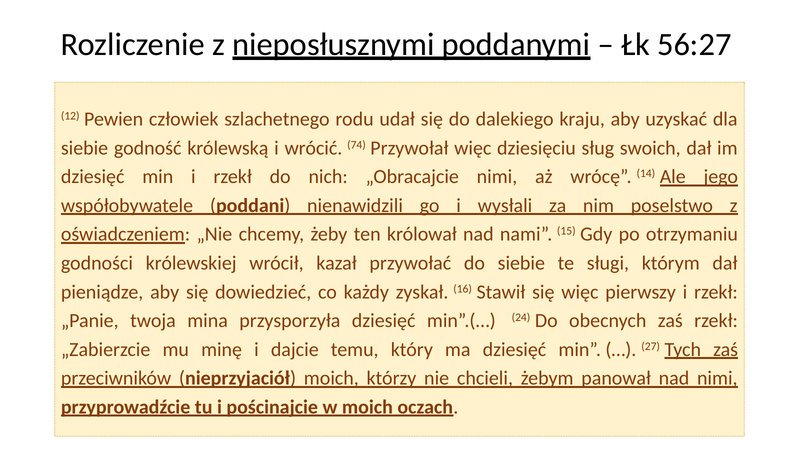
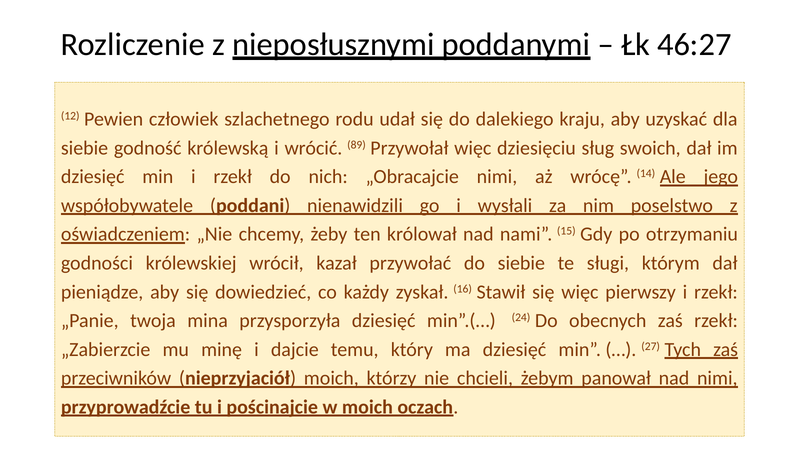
56:27: 56:27 -> 46:27 (694, 44)
74: 74 -> 89 (356, 145)
